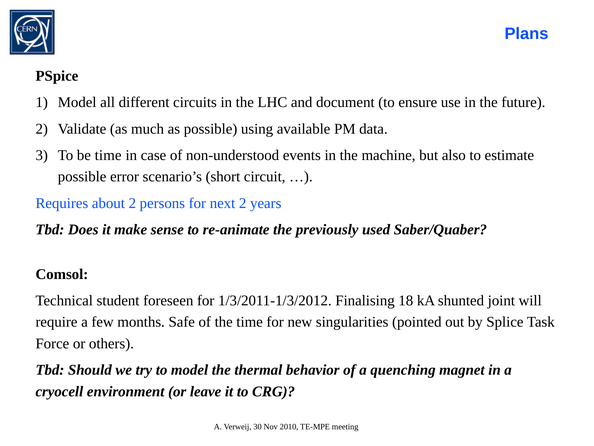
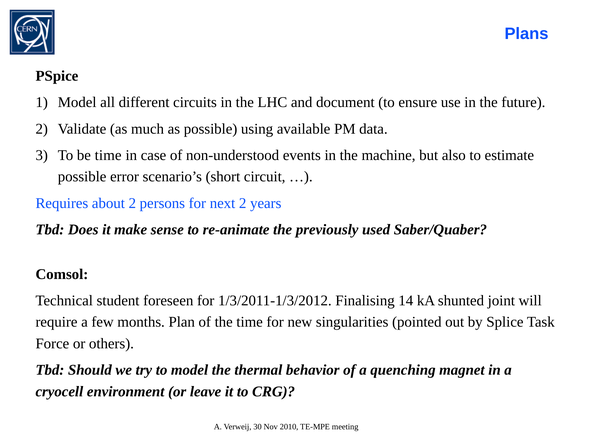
18: 18 -> 14 (406, 300)
Safe: Safe -> Plan (182, 322)
